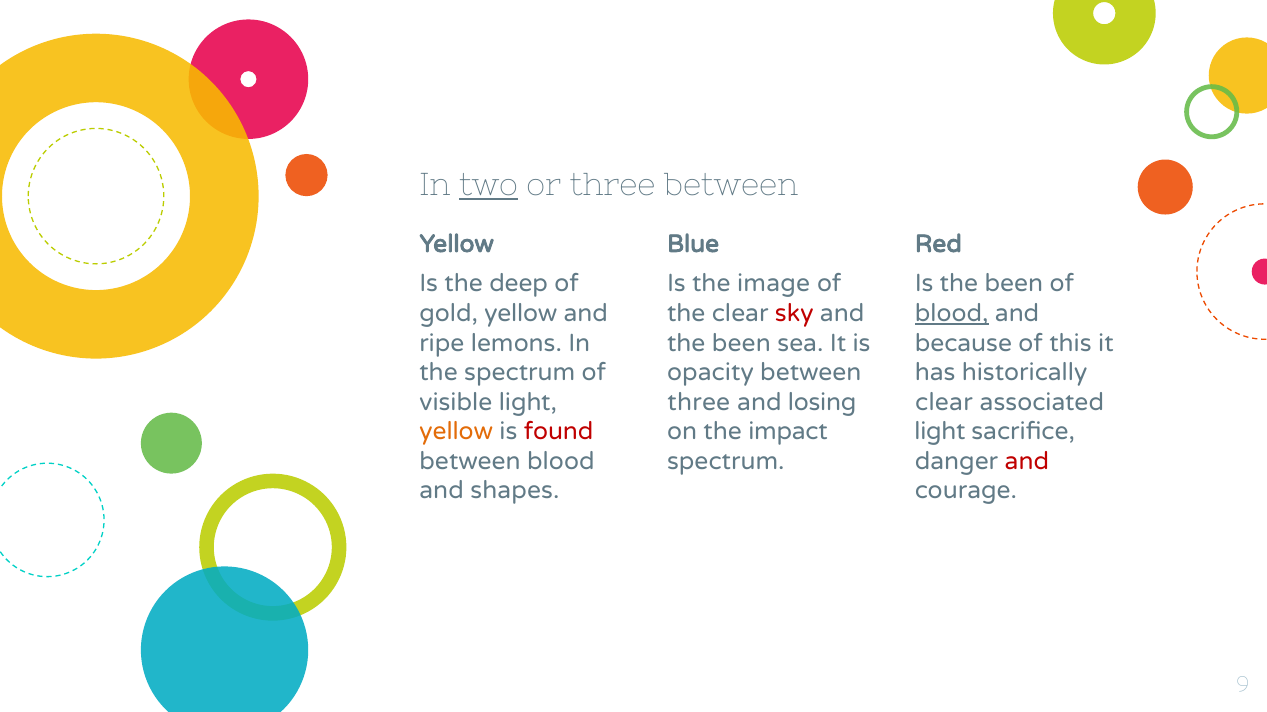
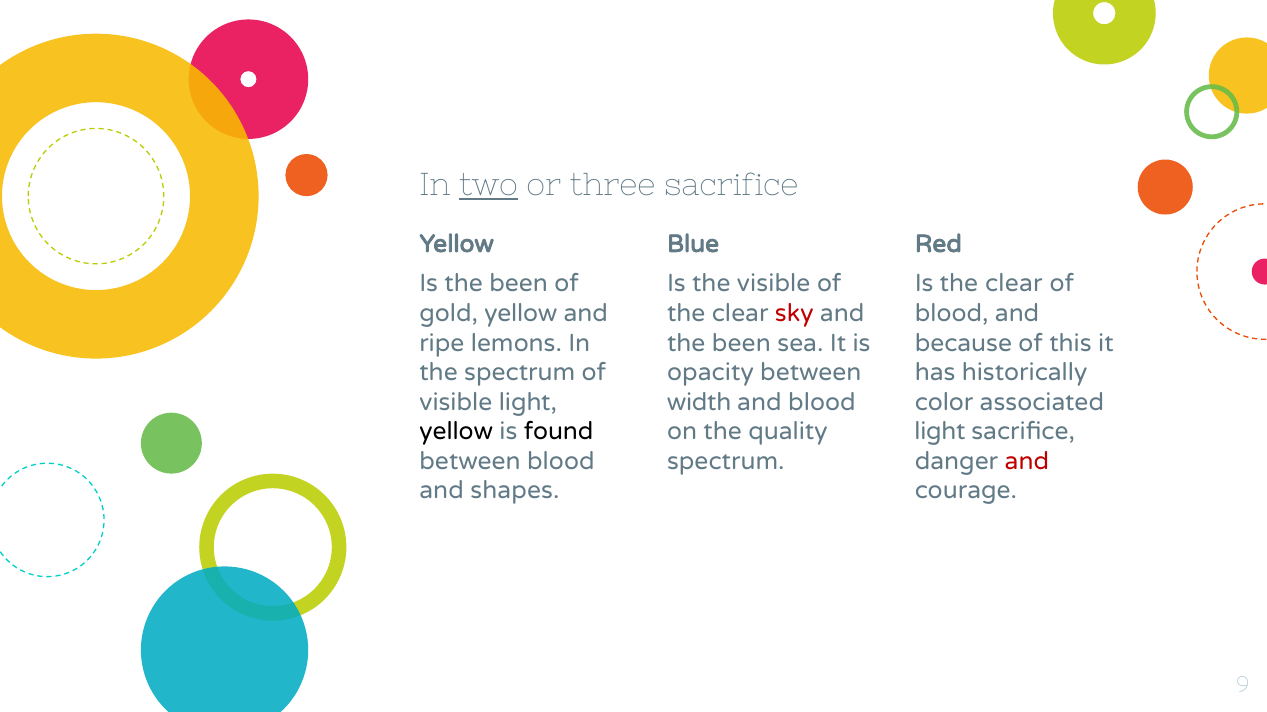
three between: between -> sacrifice (731, 185)
Is the deep: deep -> been (519, 284)
the image: image -> visible (774, 284)
Is the been: been -> clear (1014, 284)
blood underline: present -> none (952, 314)
three: three -> width (699, 402)
and losing: losing -> blood (822, 402)
clear: clear -> color (944, 402)
yellow colour: orange -> black (456, 432)
found colour: red -> black (559, 432)
impact: impact -> quality (788, 432)
